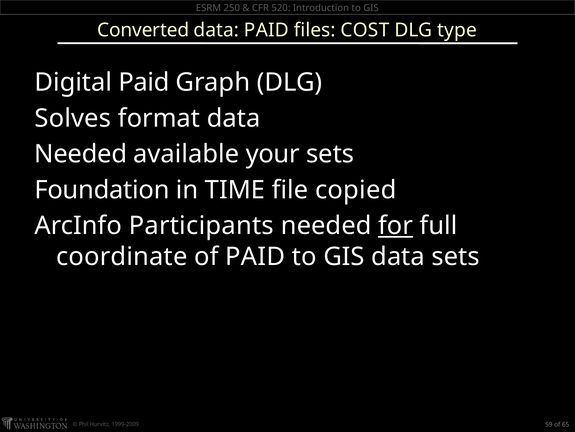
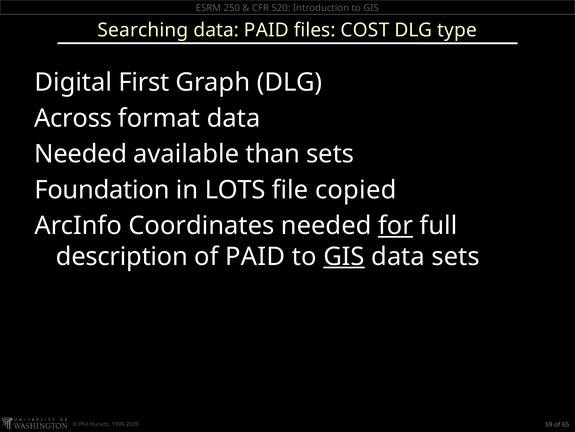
Converted: Converted -> Searching (143, 30)
Digital Paid: Paid -> First (144, 82)
Solves: Solves -> Across (73, 118)
your: your -> than (273, 154)
TIME: TIME -> LOTS (235, 190)
Participants: Participants -> Coordinates (201, 225)
coordinate: coordinate -> description (122, 256)
GIS underline: none -> present (344, 256)
